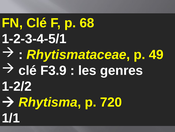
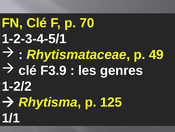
68: 68 -> 70 (87, 23)
720: 720 -> 125 (111, 102)
